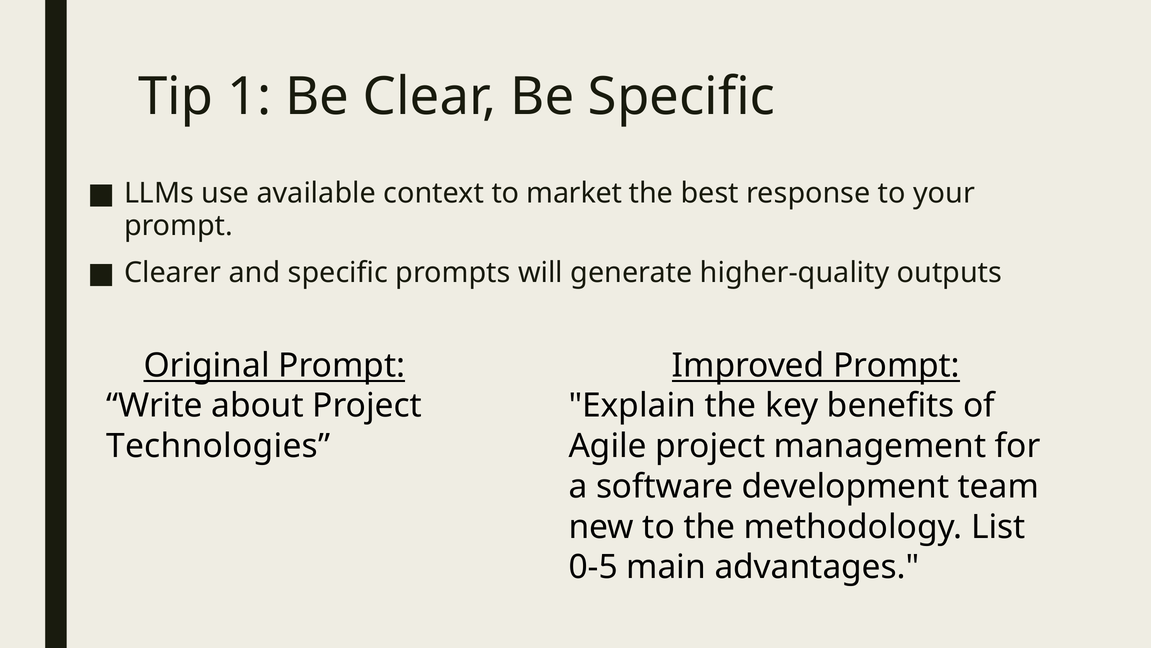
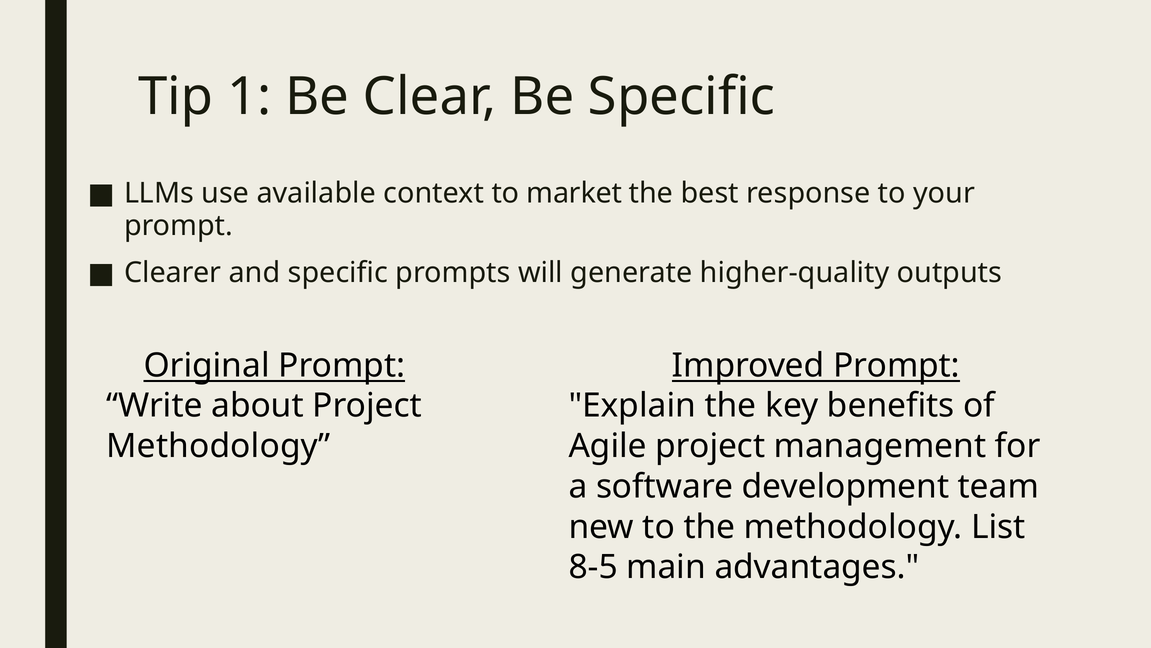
Technologies: Technologies -> Methodology (218, 446)
0-5: 0-5 -> 8-5 (593, 567)
